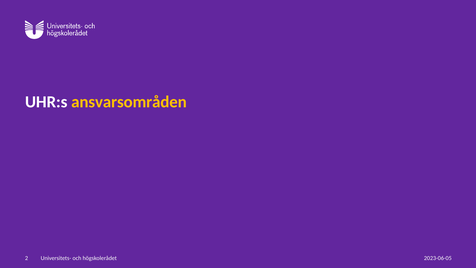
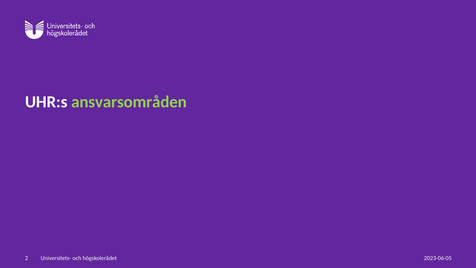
ansvarsområden colour: yellow -> light green (129, 102)
